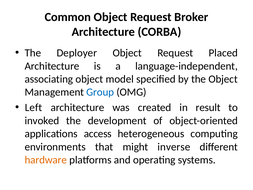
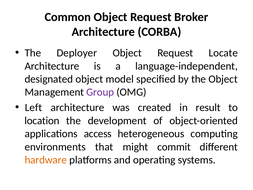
Placed: Placed -> Locate (223, 53)
associating: associating -> designated (49, 79)
Group colour: blue -> purple (100, 92)
invoked: invoked -> location (42, 120)
inverse: inverse -> commit (174, 147)
